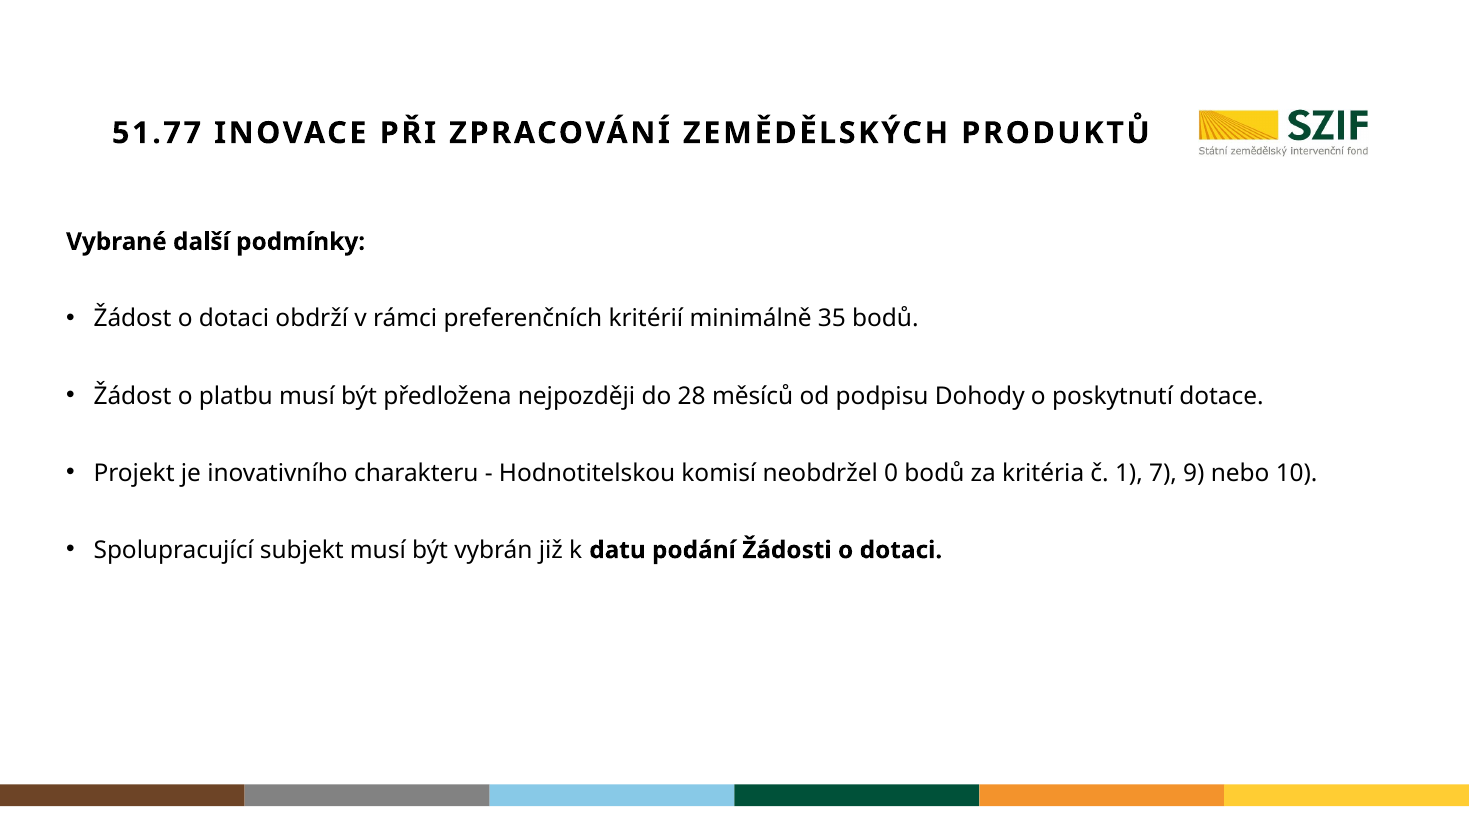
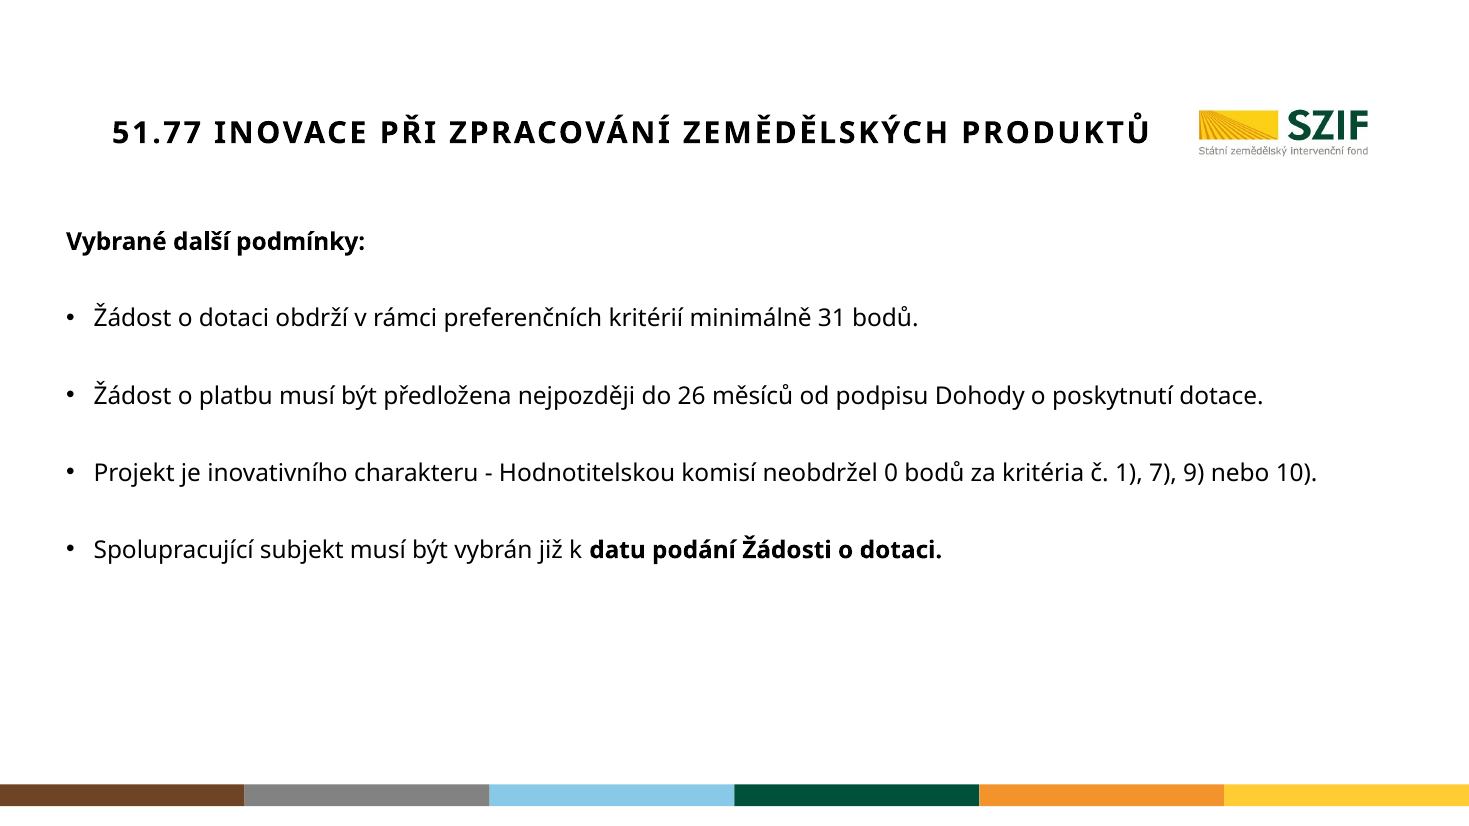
35: 35 -> 31 (832, 319)
28: 28 -> 26 (692, 396)
